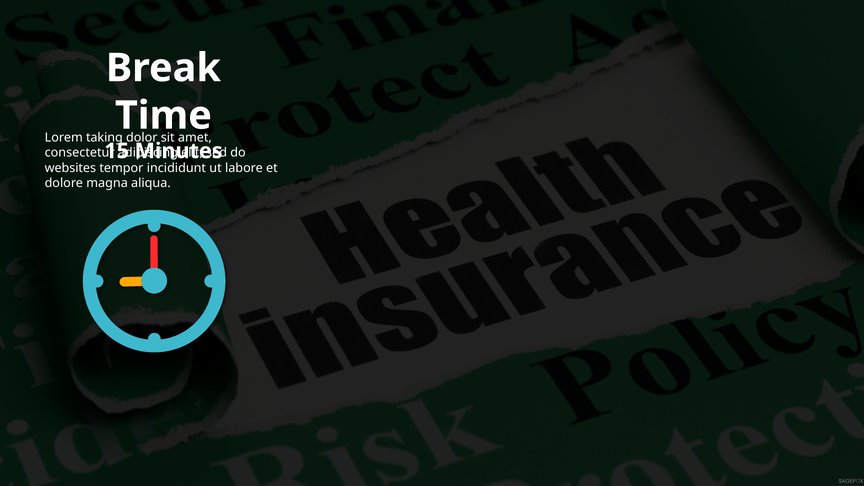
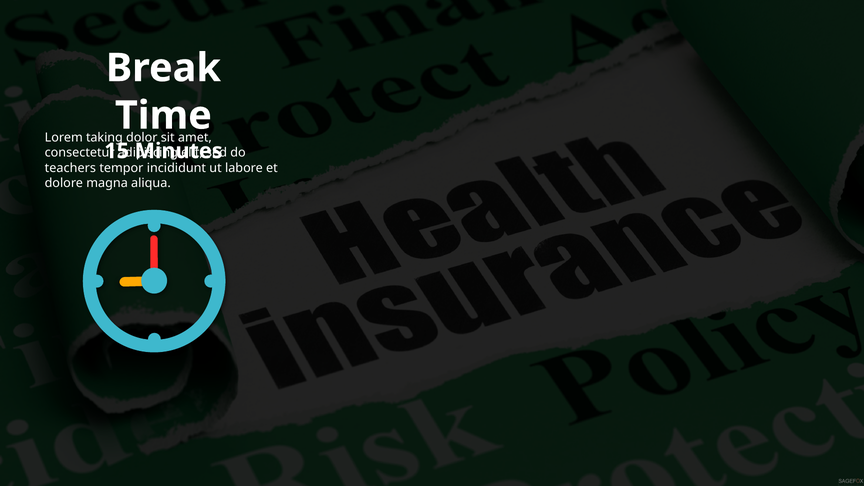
websites: websites -> teachers (70, 168)
